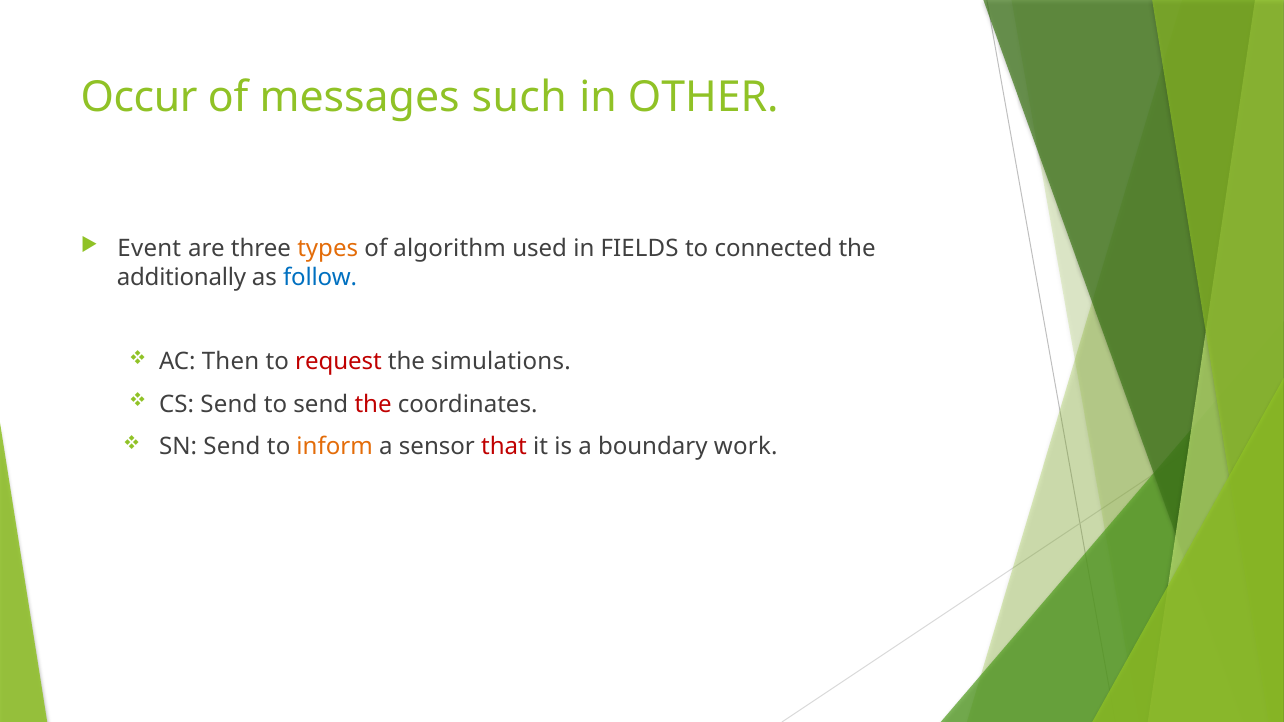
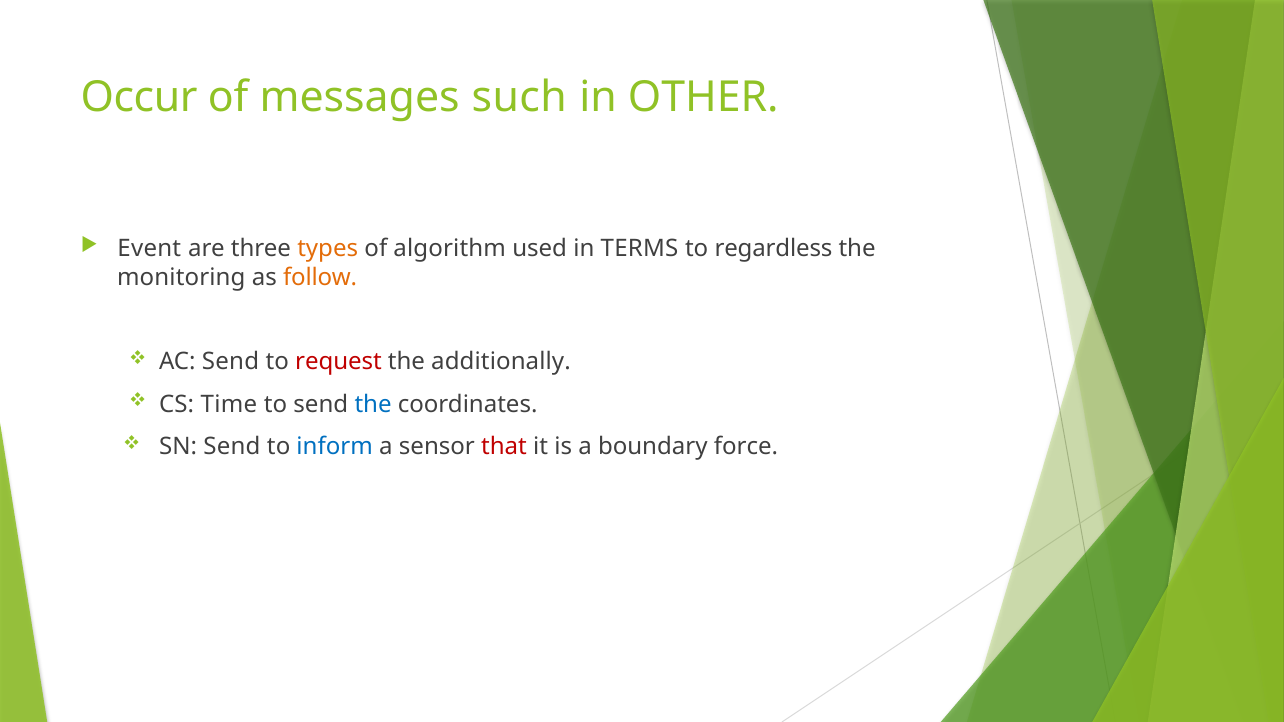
FIELDS: FIELDS -> TERMS (640, 248)
connected: connected -> regardless (774, 248)
additionally: additionally -> monitoring (181, 277)
follow colour: blue -> orange (320, 277)
AC Then: Then -> Send (230, 362)
simulations: simulations -> additionally (501, 362)
CS Send: Send -> Time (229, 404)
the colour: red -> blue (373, 404)
inform colour: orange -> blue (335, 446)
work: work -> force (746, 446)
